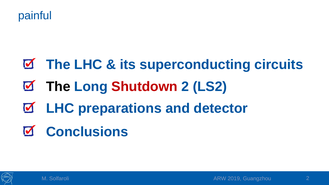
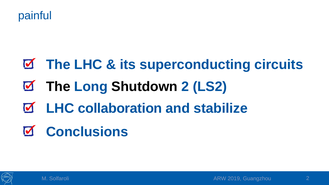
Shutdown colour: red -> black (145, 87)
preparations: preparations -> collaboration (120, 108)
detector: detector -> stabilize (221, 108)
